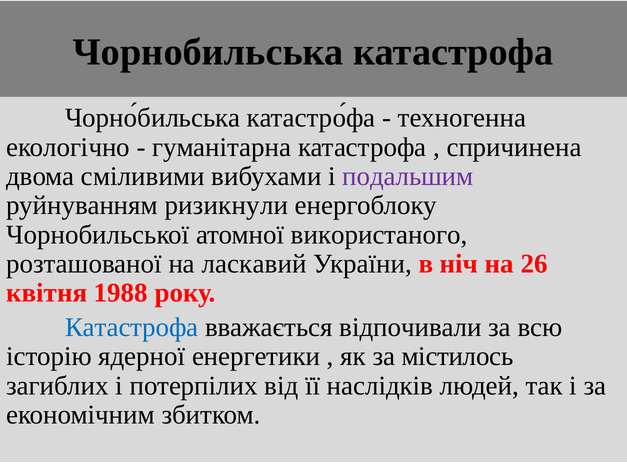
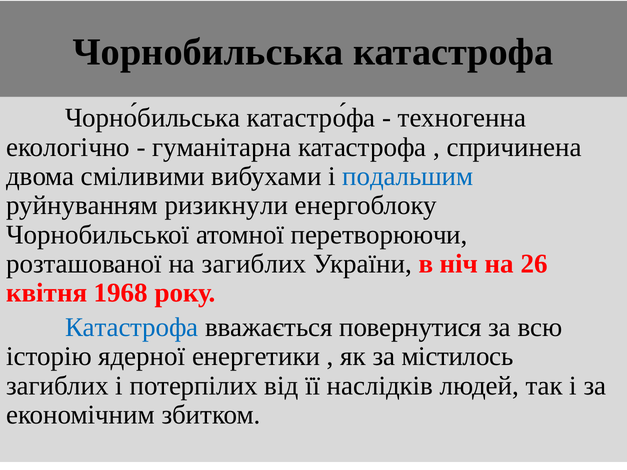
подальшим colour: purple -> blue (408, 176)
використаного: використаного -> перетворюючи (379, 235)
на ласкавий: ласкавий -> загиблих (254, 264)
1988: 1988 -> 1968 (121, 293)
відпочивали: відпочивали -> повернутися (411, 327)
